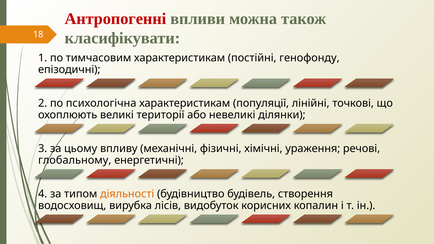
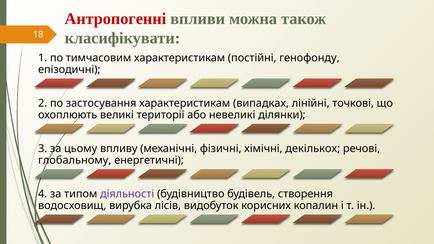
психологічна: психологічна -> застосування (101, 103)
популяції: популяції -> випадках (261, 103)
ураження: ураження -> декількох (313, 149)
діяльності colour: orange -> purple (127, 194)
